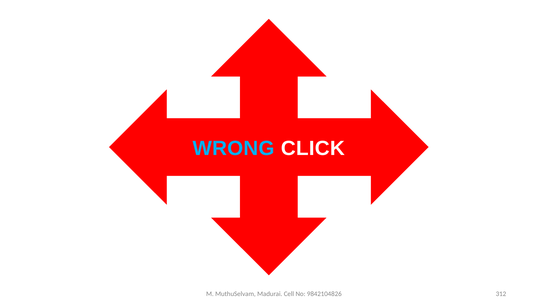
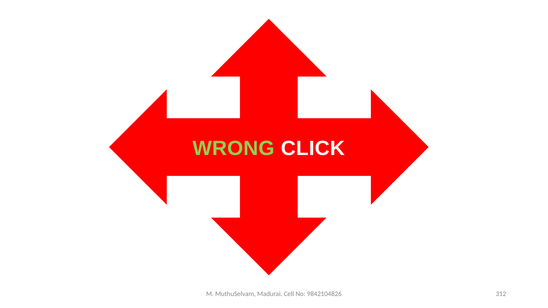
WRONG colour: light blue -> light green (233, 149)
